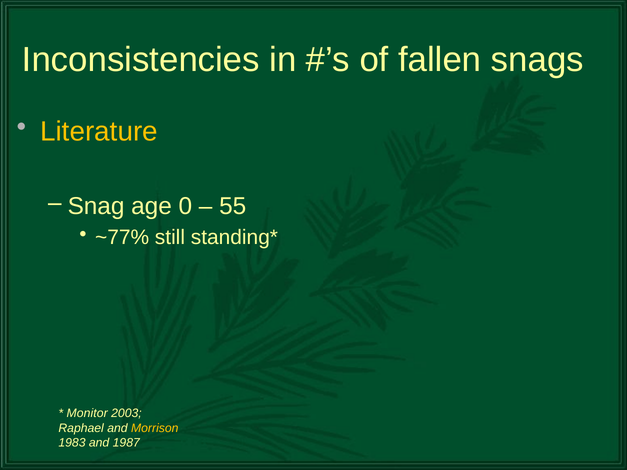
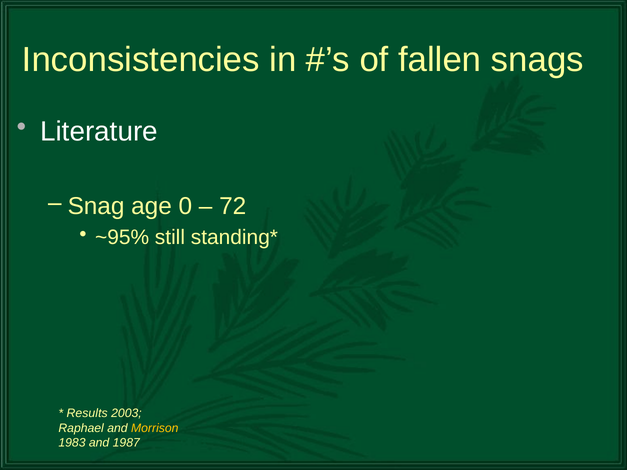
Literature colour: yellow -> white (99, 132)
55: 55 -> 72 (233, 207)
~77%: ~77% -> ~95% (122, 238)
Monitor: Monitor -> Results (87, 414)
